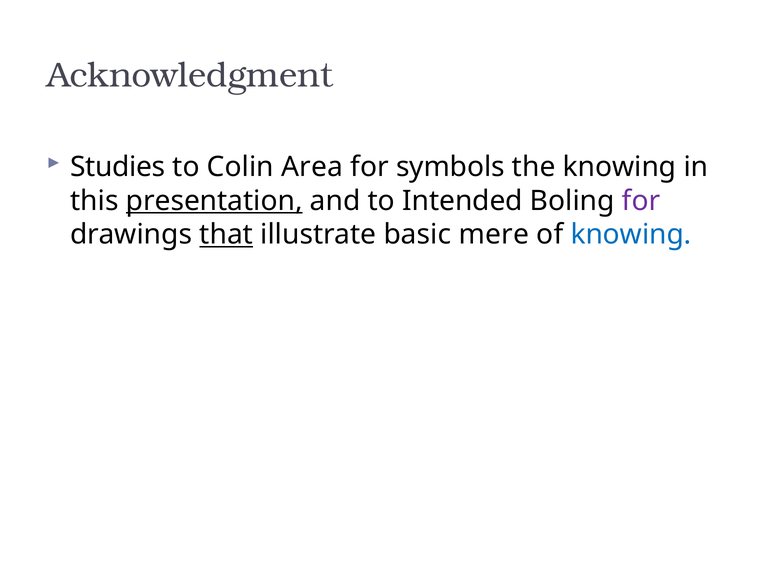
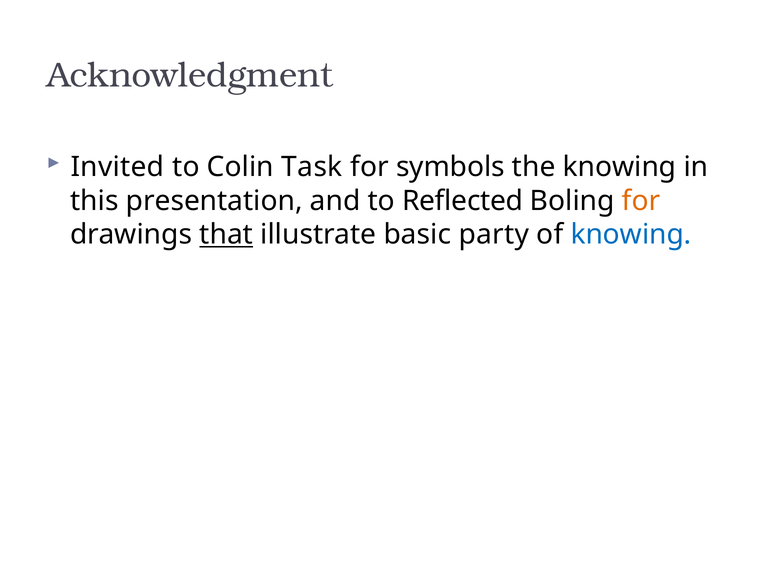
Studies: Studies -> Invited (117, 167)
Area: Area -> Task (312, 167)
presentation underline: present -> none (214, 201)
Intended: Intended -> Reflected (463, 201)
for colour: purple -> orange (641, 201)
mere: mere -> party (494, 235)
